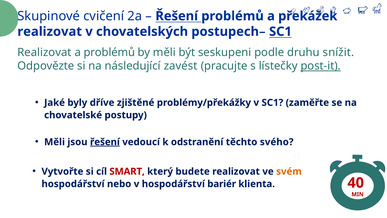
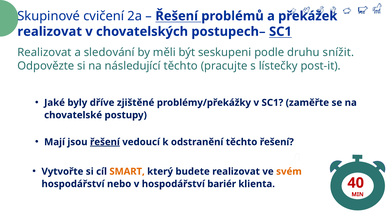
a problémů: problémů -> sledování (109, 52)
následující zavést: zavést -> těchto (181, 66)
post-it underline: present -> none (321, 66)
Měli: Měli -> Mají (55, 142)
těchto svého: svého -> řešení (277, 142)
SMART colour: red -> orange (127, 171)
